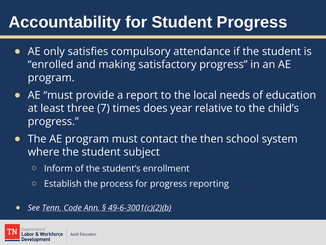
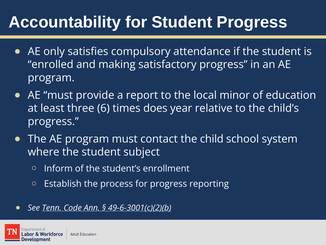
needs: needs -> minor (235, 95)
7: 7 -> 6 (103, 108)
then: then -> child (212, 139)
